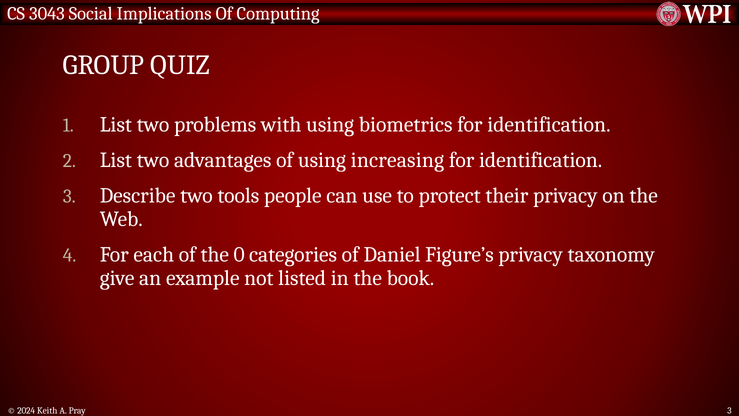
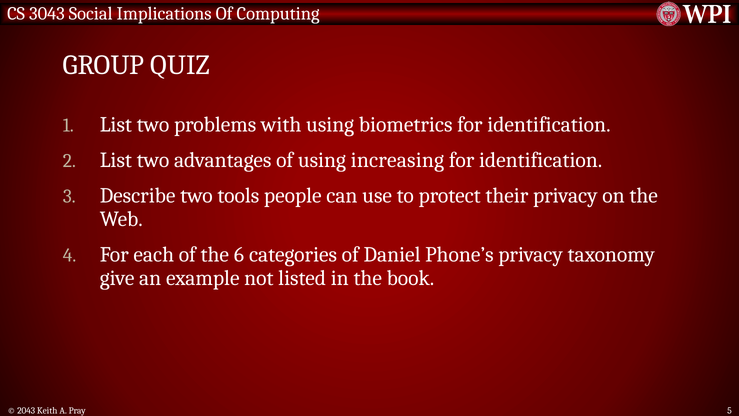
0: 0 -> 6 (239, 255)
Figure’s: Figure’s -> Phone’s (459, 255)
2024: 2024 -> 2043 (26, 410)
Pray 3: 3 -> 5 (730, 410)
